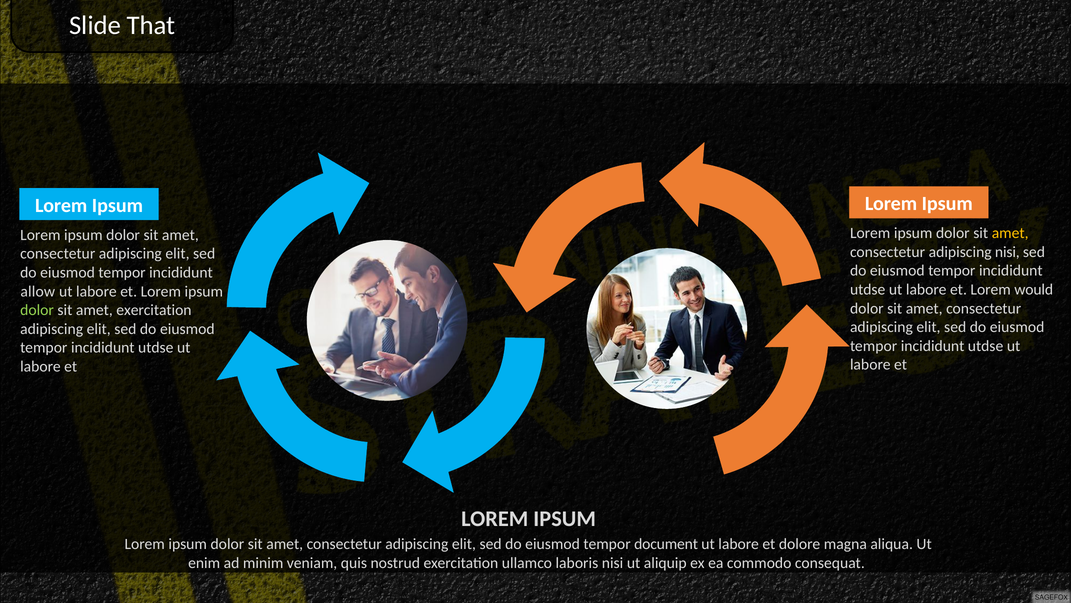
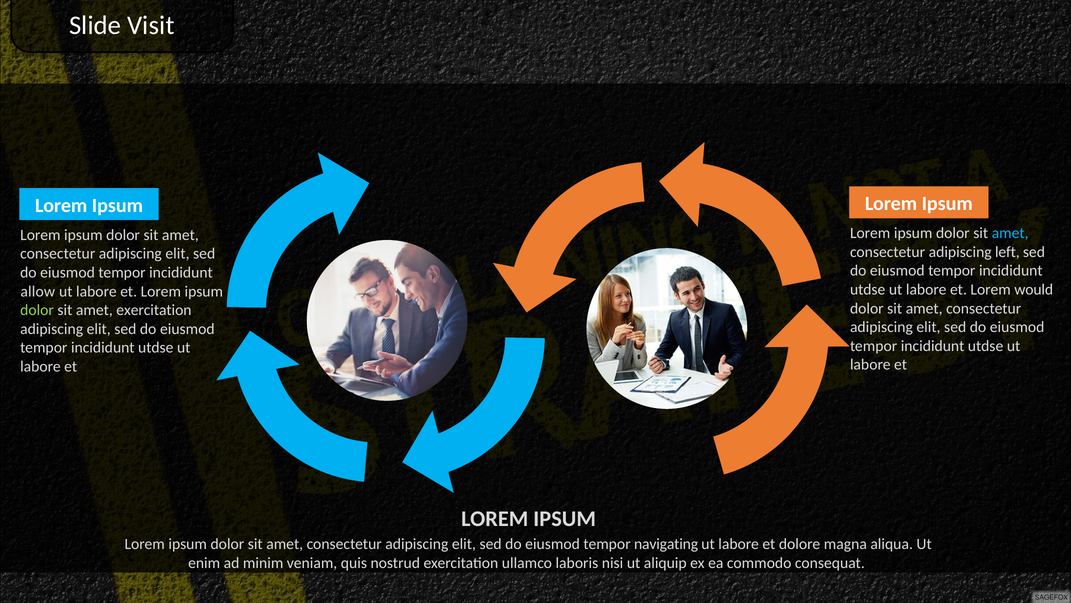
That: That -> Visit (151, 25)
amet colour: yellow -> light blue (1010, 233)
adipiscing nisi: nisi -> left (1007, 252)
document: document -> navigating (666, 544)
